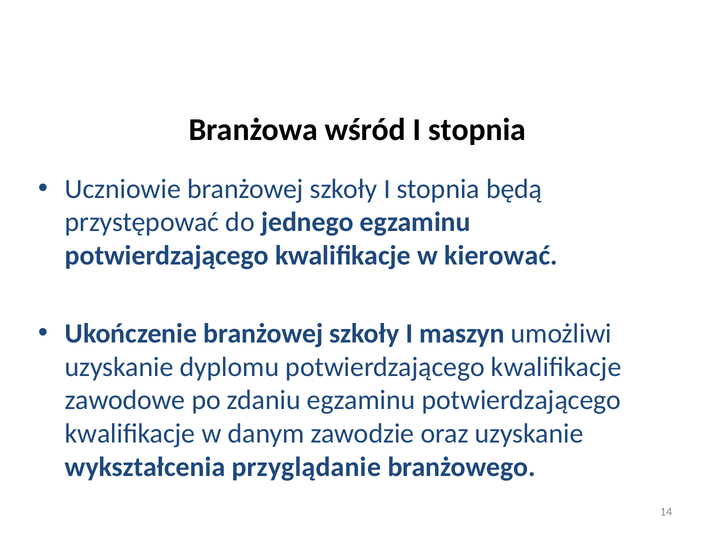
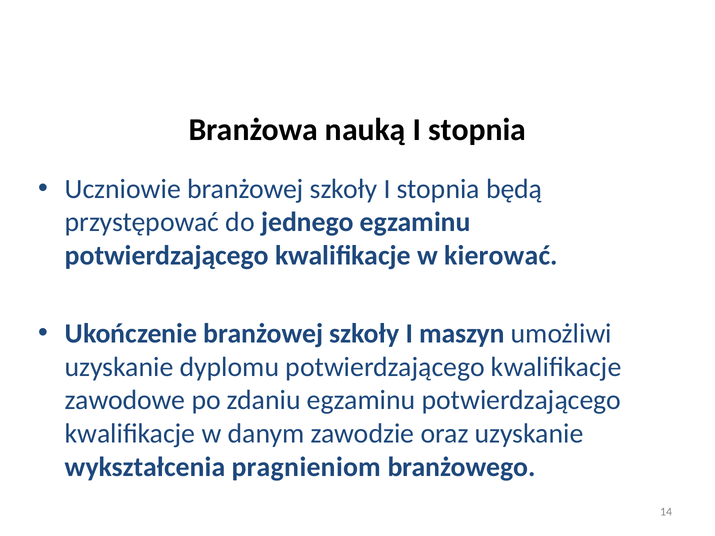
wśród: wśród -> nauką (365, 130)
przyglądanie: przyglądanie -> pragnieniom (306, 467)
